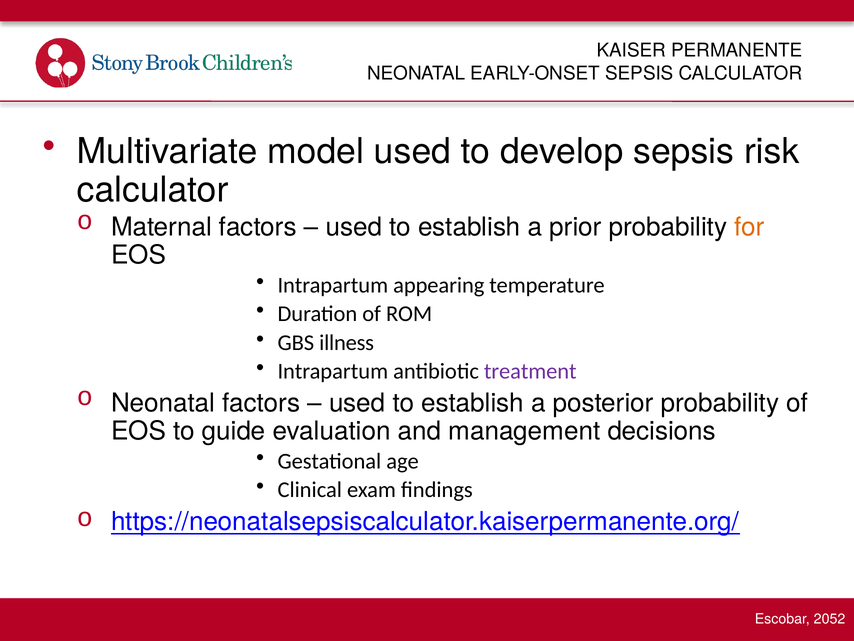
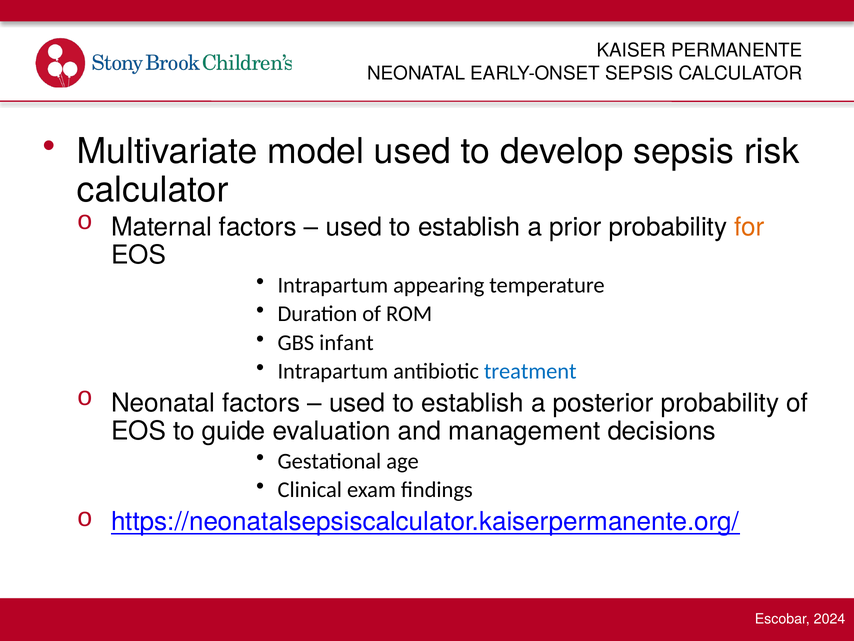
illness: illness -> infant (346, 342)
treatment colour: purple -> blue (530, 371)
2052: 2052 -> 2024 (830, 619)
